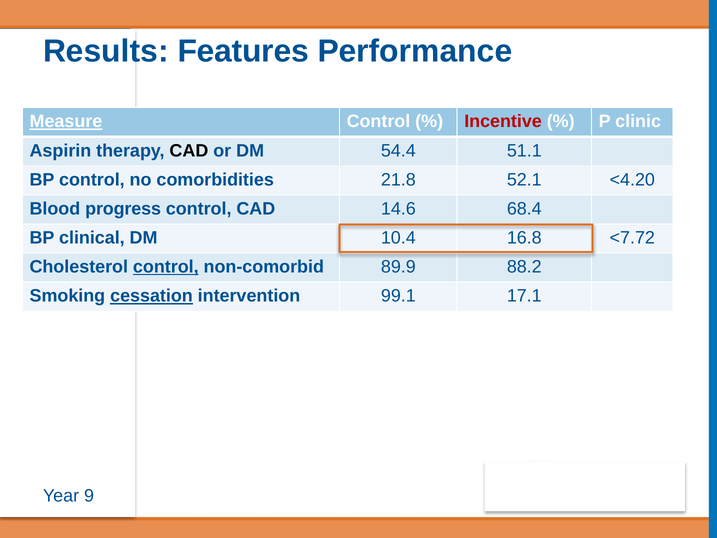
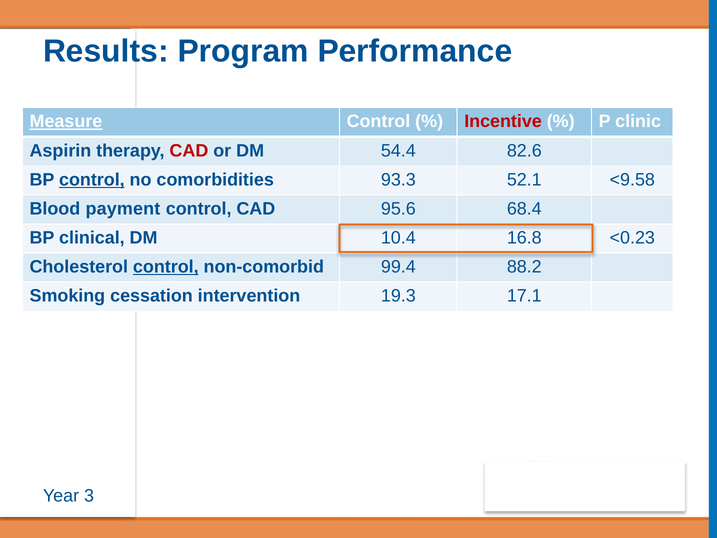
Features: Features -> Program (243, 51)
CAD colour: black -> red (189, 151)
51.1: 51.1 -> 82.6 (524, 151)
control underline: none -> present (92, 180)
21.8: 21.8 -> 93.3 (398, 180)
<4.20: <4.20 -> <9.58 (632, 180)
progress: progress -> payment (123, 209)
14.6: 14.6 -> 95.6 (398, 209)
<7.72: <7.72 -> <0.23 (632, 238)
89.9: 89.9 -> 99.4 (398, 267)
cessation underline: present -> none (151, 296)
99.1: 99.1 -> 19.3 (398, 296)
9: 9 -> 3 (89, 496)
